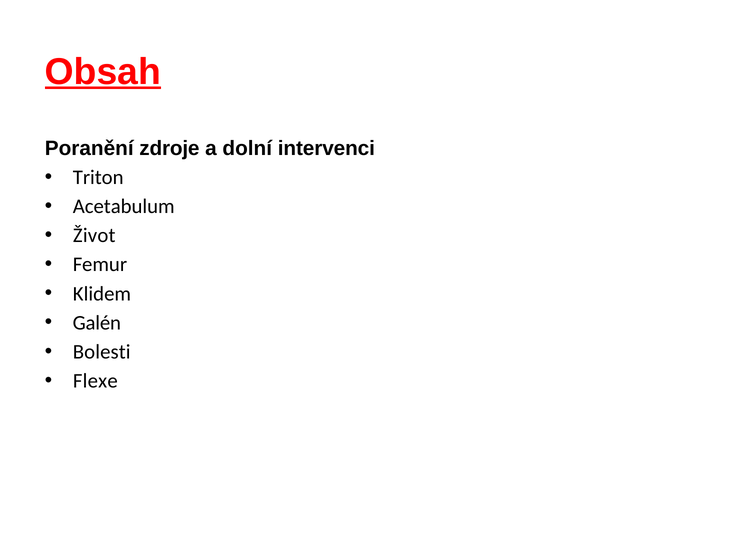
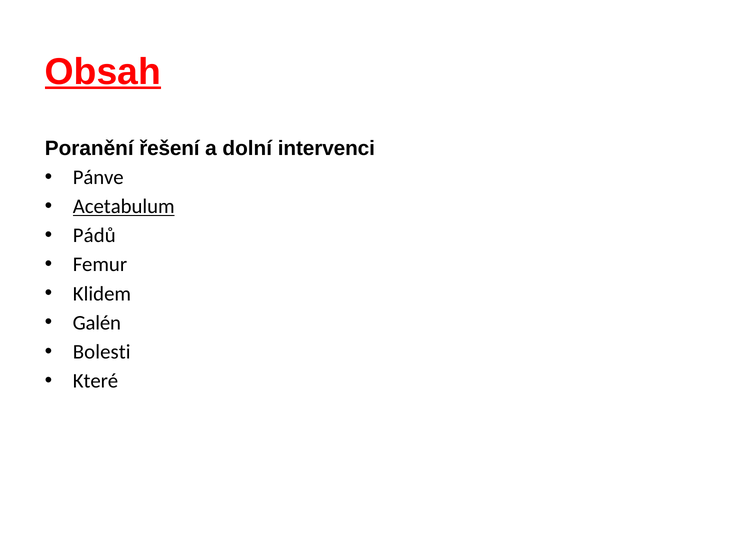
zdroje: zdroje -> řešení (169, 148)
Triton: Triton -> Pánve (98, 177)
Acetabulum underline: none -> present (124, 207)
Život: Život -> Pádů (94, 236)
Flexe: Flexe -> Které (95, 381)
